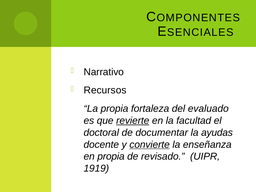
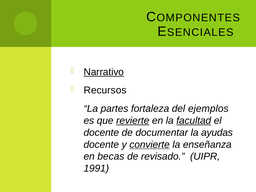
Narrativo underline: none -> present (104, 72)
La propia: propia -> partes (114, 109)
evaluado: evaluado -> ejemplos (208, 109)
facultad underline: none -> present (194, 121)
doctoral: doctoral -> docente (101, 133)
en propia: propia -> becas (111, 156)
1919: 1919 -> 1991 (96, 168)
